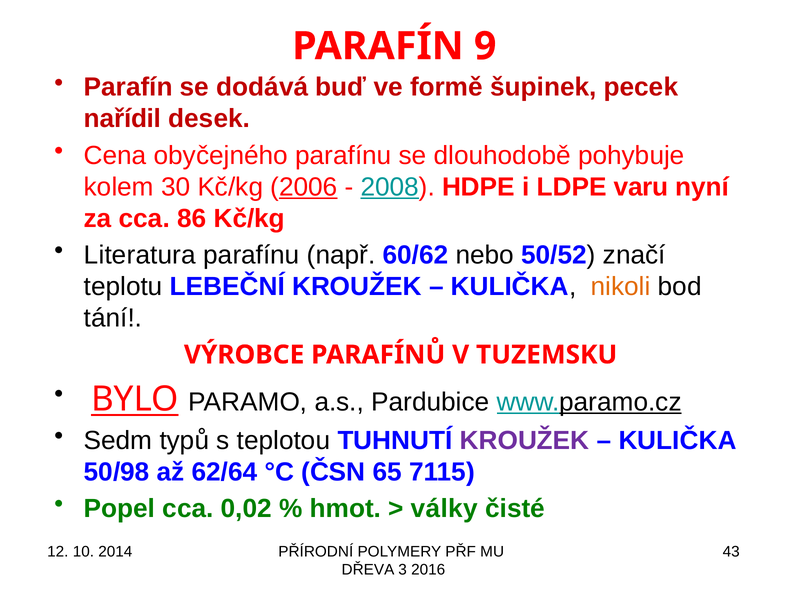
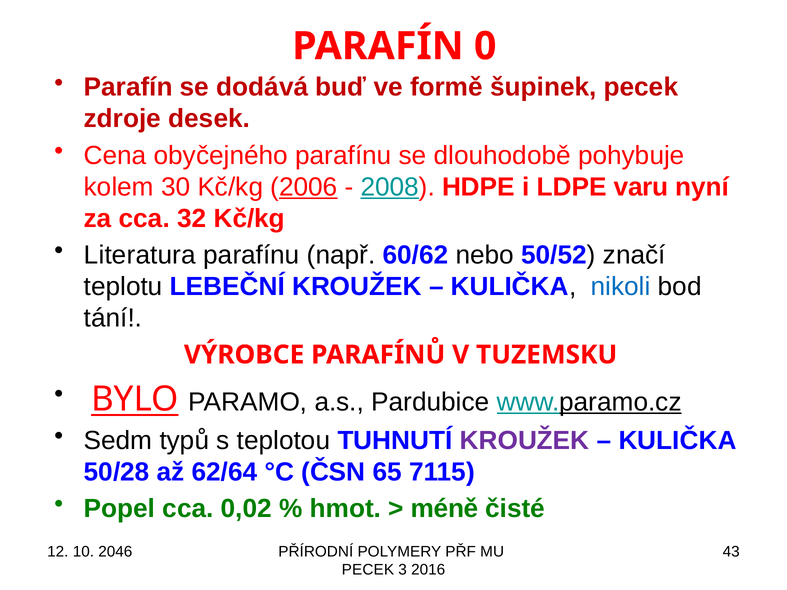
9: 9 -> 0 (485, 46)
nařídil: nařídil -> zdroje (122, 119)
86: 86 -> 32 (192, 218)
nikoli colour: orange -> blue (621, 287)
50/98: 50/98 -> 50/28 (117, 472)
války: války -> méně (445, 509)
2014: 2014 -> 2046 (115, 552)
DŘEVA: DŘEVA -> PECEK (368, 570)
